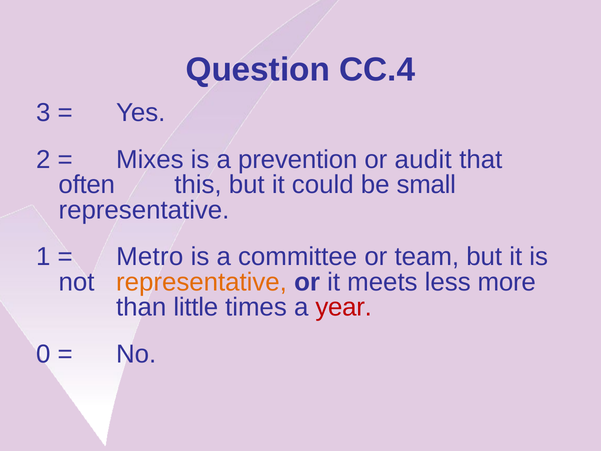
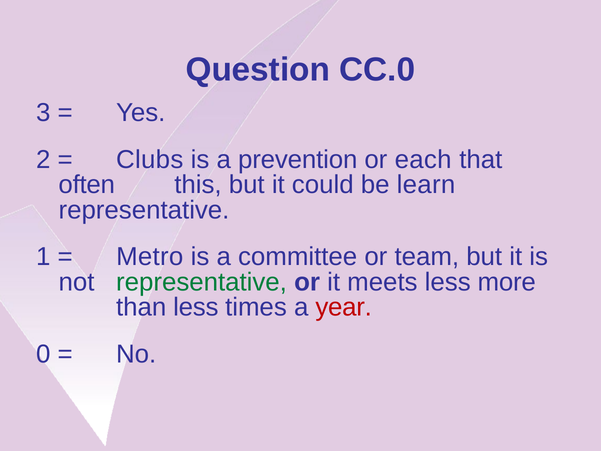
CC.4: CC.4 -> CC.0 (377, 70)
Mixes: Mixes -> Clubs (150, 160)
audit: audit -> each (423, 160)
small: small -> learn (426, 185)
representative colour: orange -> green (201, 282)
than little: little -> less (196, 307)
